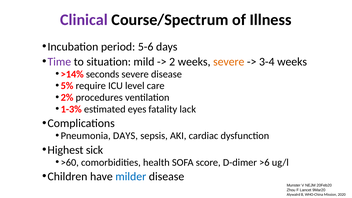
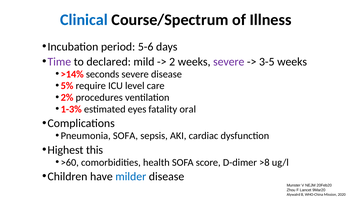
Clinical colour: purple -> blue (84, 20)
situation: situation -> declared (109, 62)
severe colour: orange -> purple (229, 62)
3-4: 3-4 -> 3-5 (267, 62)
lack: lack -> oral (188, 109)
Pneumonia DAYS: DAYS -> SOFA (125, 136)
sick: sick -> this (95, 150)
>6: >6 -> >8 (264, 162)
